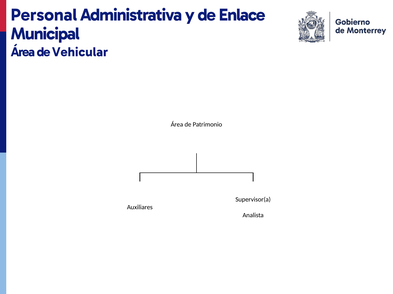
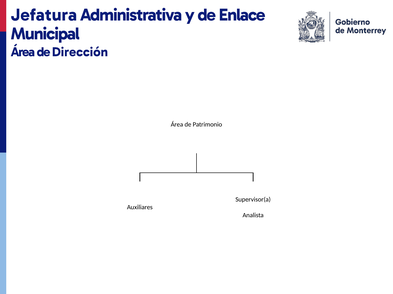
Personal: Personal -> Jefatura (44, 15)
Vehicular: Vehicular -> Dirección (80, 52)
